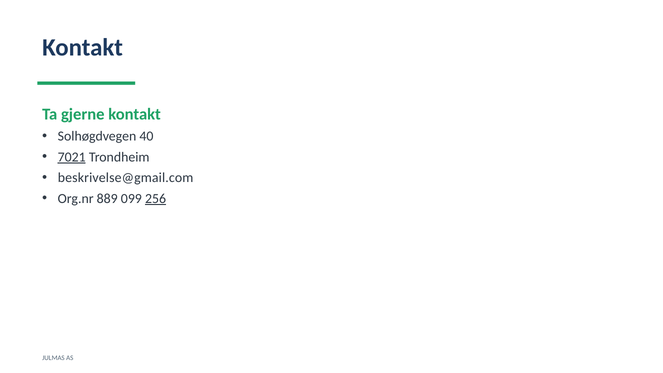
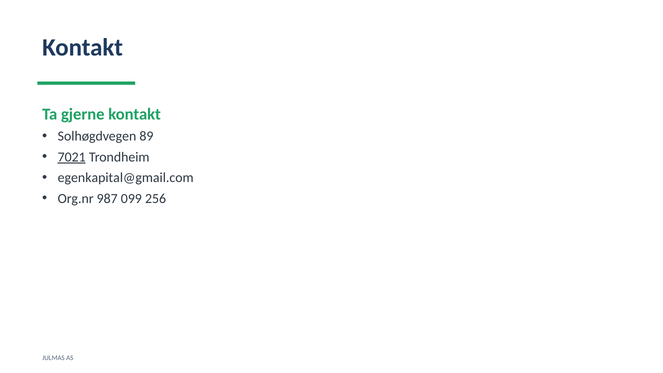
40: 40 -> 89 (146, 136)
beskrivelse@gmail.com: beskrivelse@gmail.com -> egenkapital@gmail.com (126, 178)
889: 889 -> 987 (107, 199)
256 underline: present -> none (156, 199)
